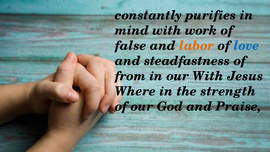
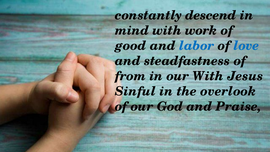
purifies: purifies -> descend (211, 15)
false: false -> good (131, 46)
labor colour: orange -> blue (197, 46)
Where: Where -> Sinful (135, 91)
strength: strength -> overlook (228, 91)
